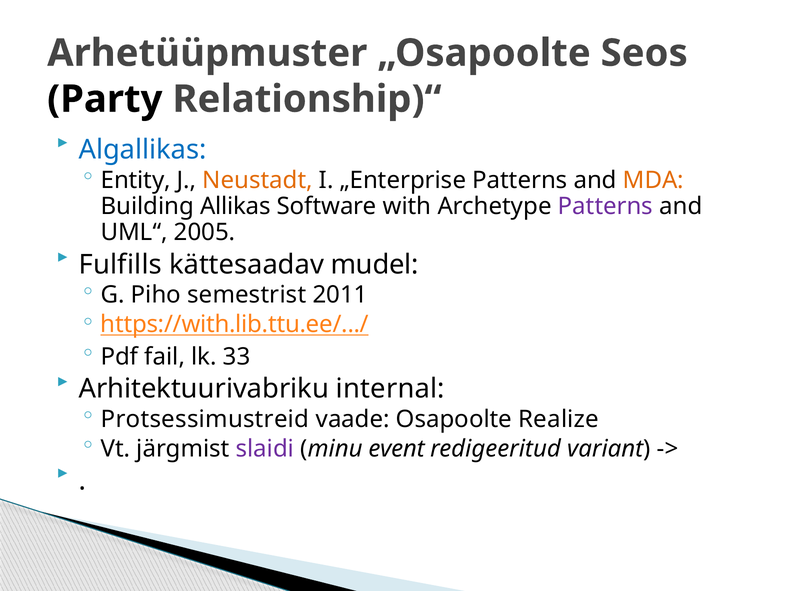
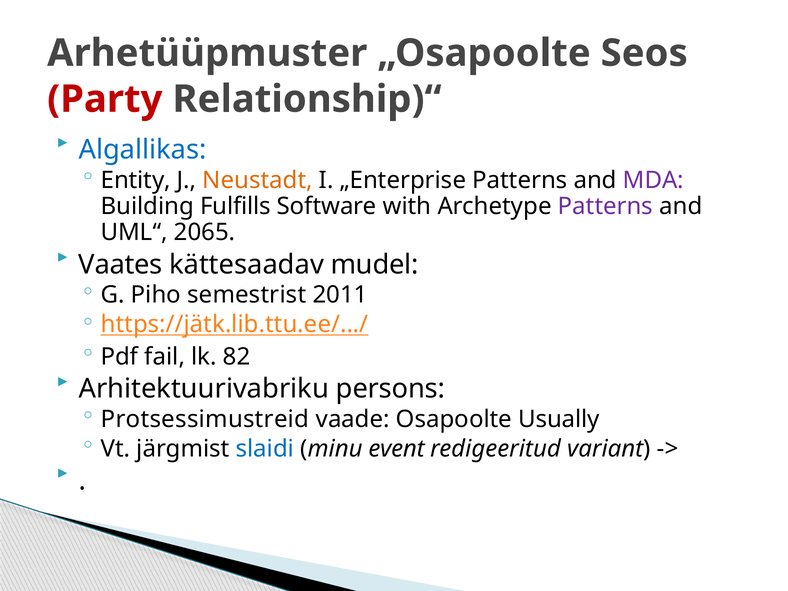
Party colour: black -> red (105, 99)
MDA colour: orange -> purple (653, 180)
Allikas: Allikas -> Fulfills (235, 206)
2005: 2005 -> 2065 (205, 232)
Fulfills: Fulfills -> Vaates (121, 264)
https://with.lib.ttu.ee/.../: https://with.lib.ttu.ee/.../ -> https://jätk.lib.ttu.ee/.../ (235, 324)
33: 33 -> 82 (237, 357)
internal: internal -> persons (391, 389)
Realize: Realize -> Usually (559, 419)
slaidi colour: purple -> blue (265, 449)
